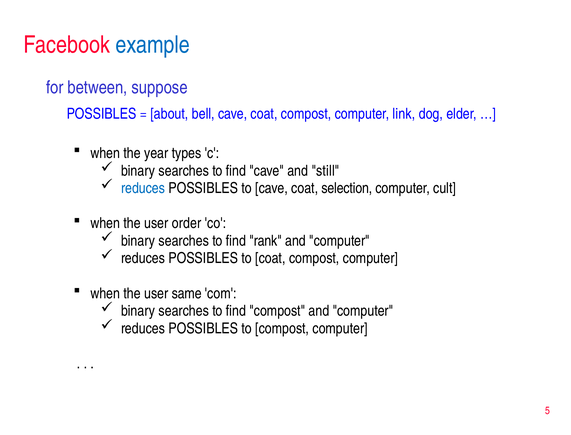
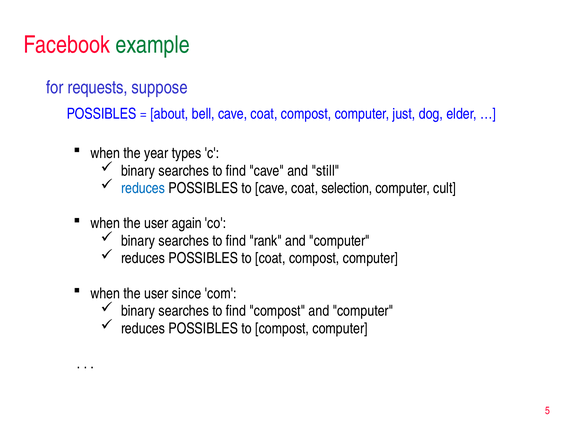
example colour: blue -> green (153, 45)
between: between -> requests (98, 87)
link: link -> just (404, 114)
order: order -> again (187, 223)
same: same -> since (187, 293)
